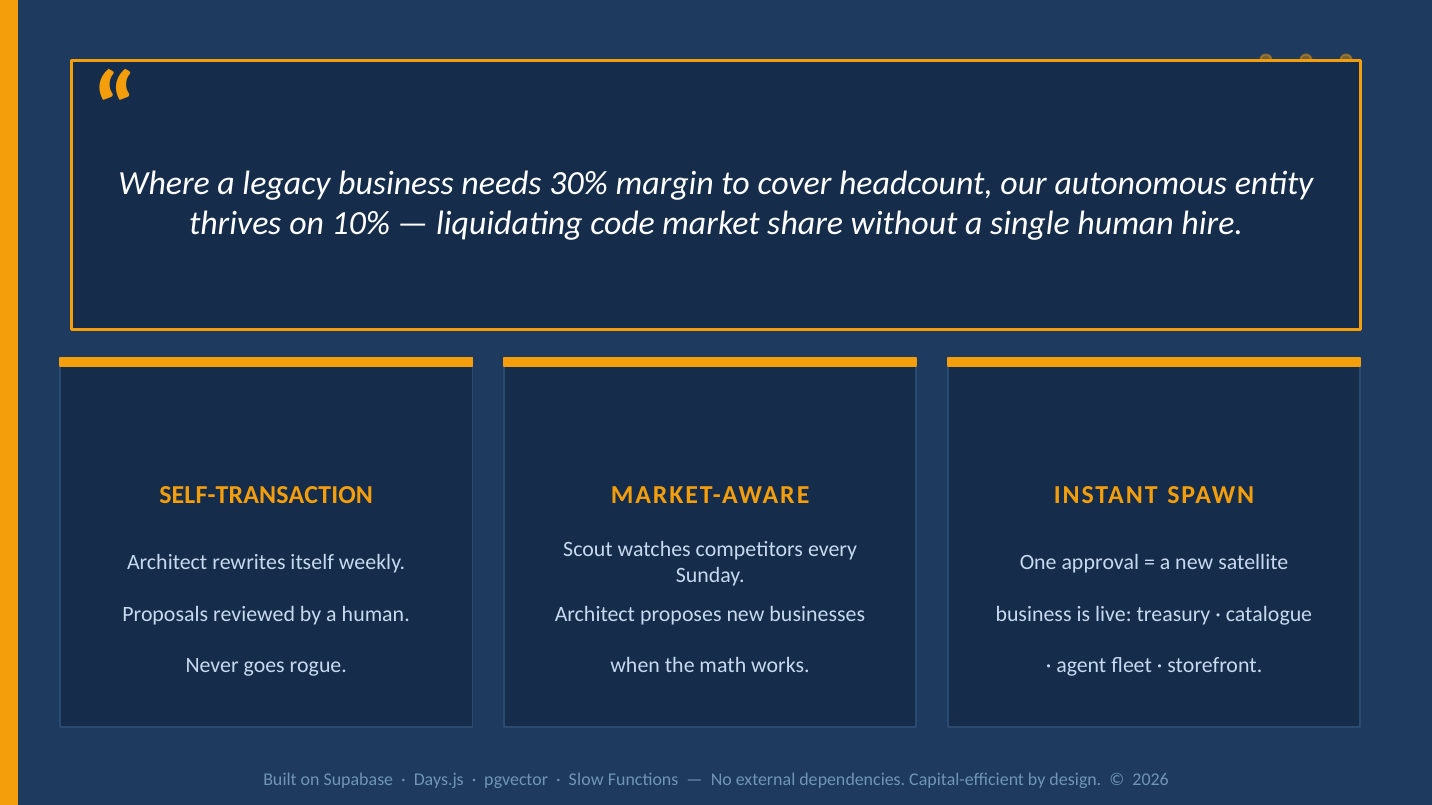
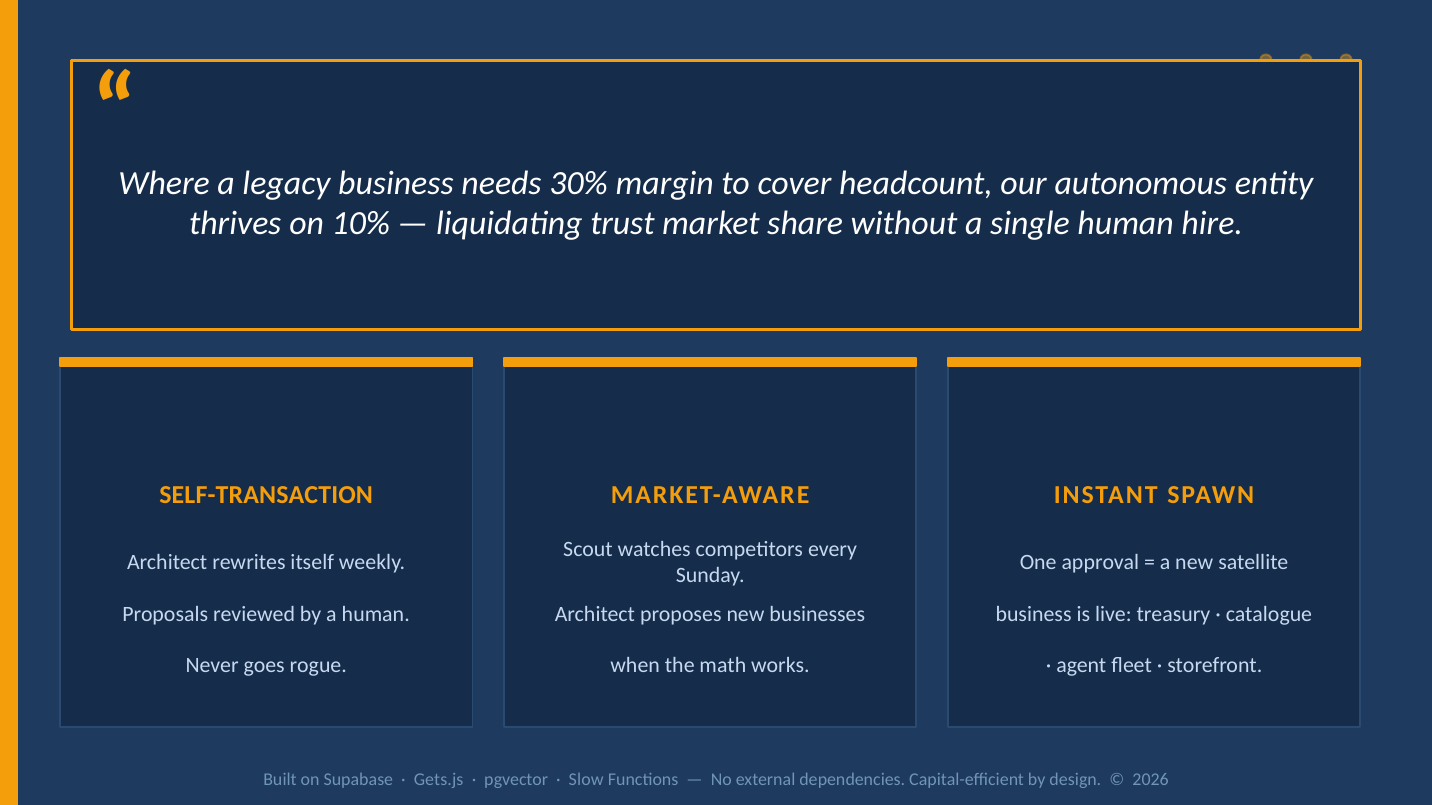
code: code -> trust (622, 224)
Days.js: Days.js -> Gets.js (439, 780)
